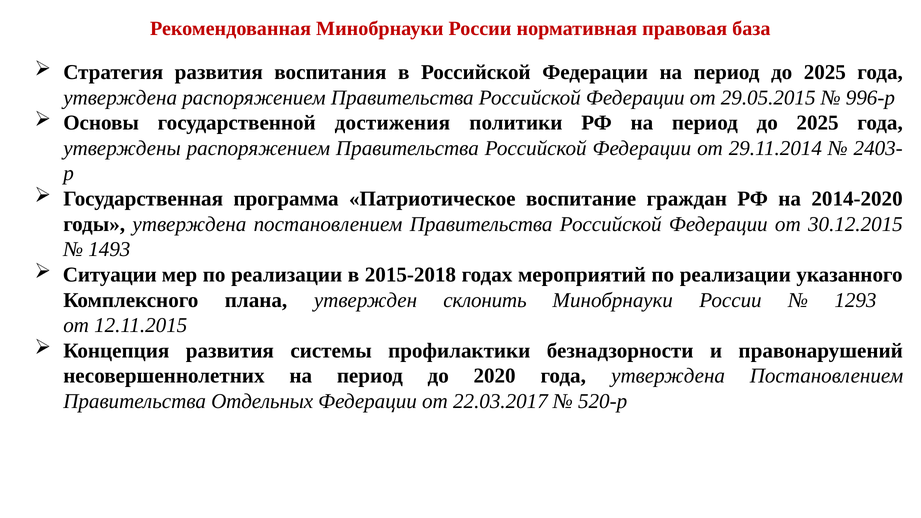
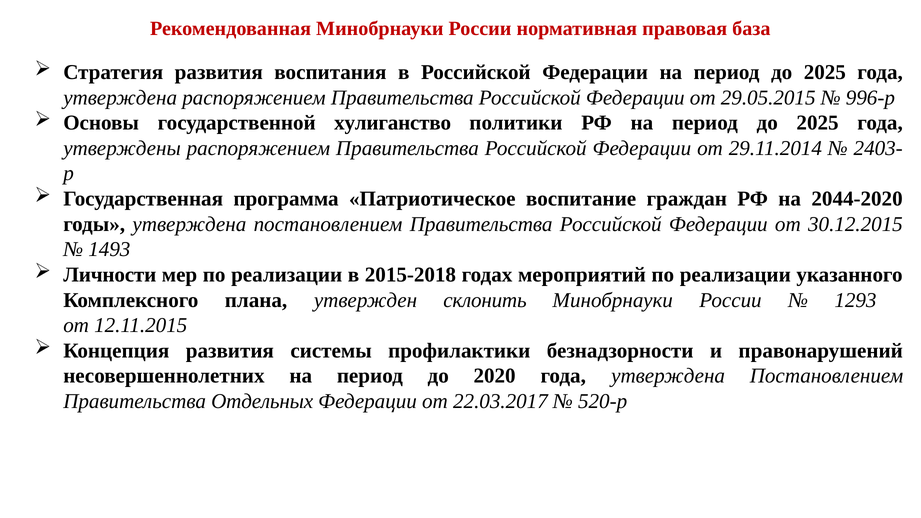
достижения: достижения -> хулиганство (393, 123)
2014-2020: 2014-2020 -> 2044-2020 (857, 199)
Ситуации: Ситуации -> Личности (110, 275)
